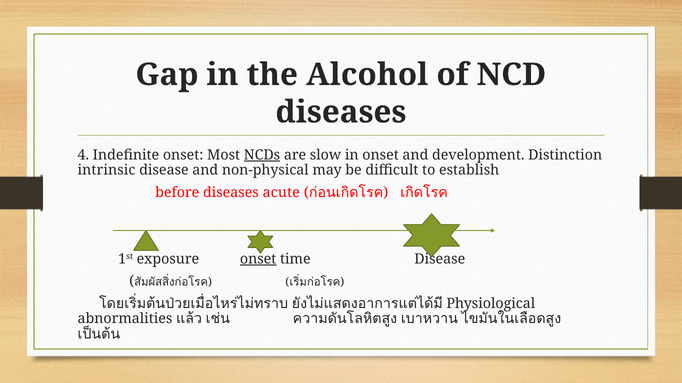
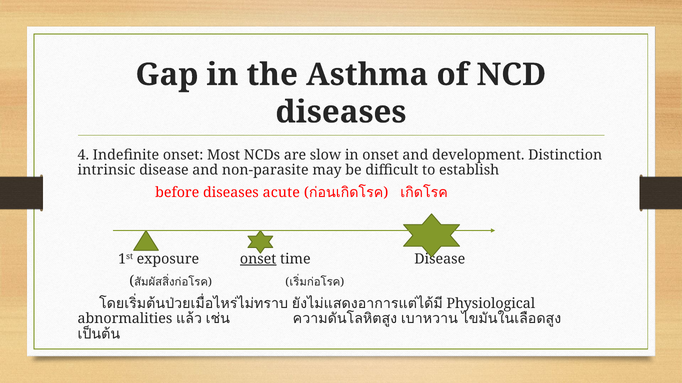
Alcohol: Alcohol -> Asthma (367, 75)
NCDs underline: present -> none (262, 155)
non-physical: non-physical -> non-parasite (265, 170)
